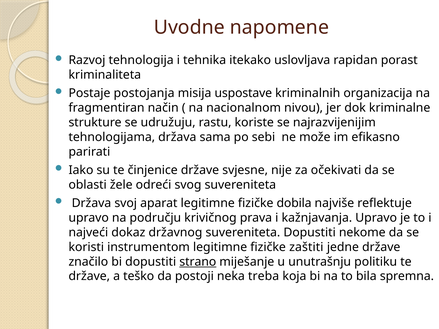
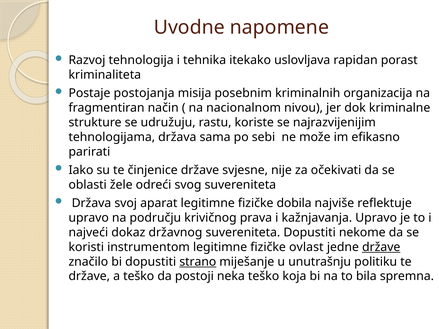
uspostave: uspostave -> posebnim (243, 93)
zaštiti: zaštiti -> ovlast (306, 247)
države underline: none -> present (381, 247)
neka treba: treba -> teško (264, 277)
